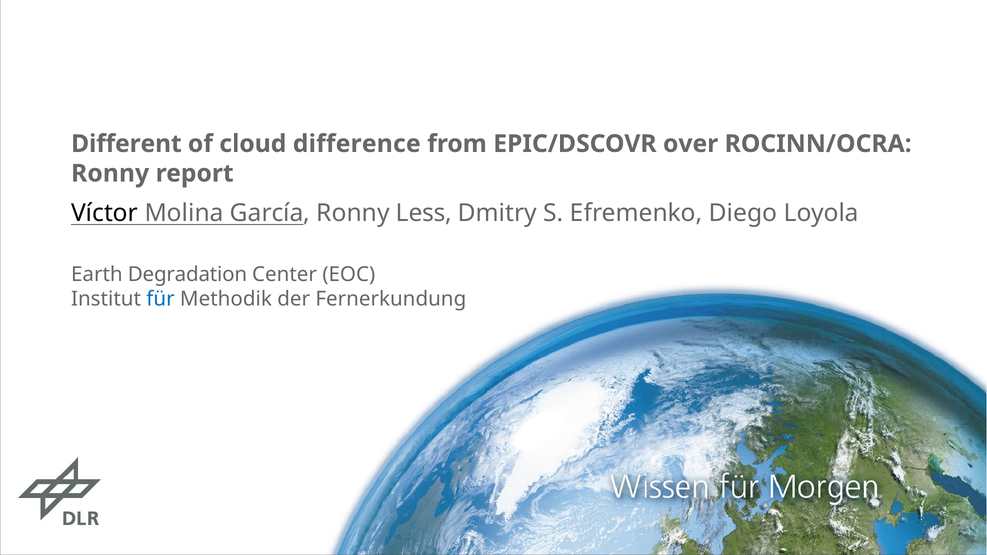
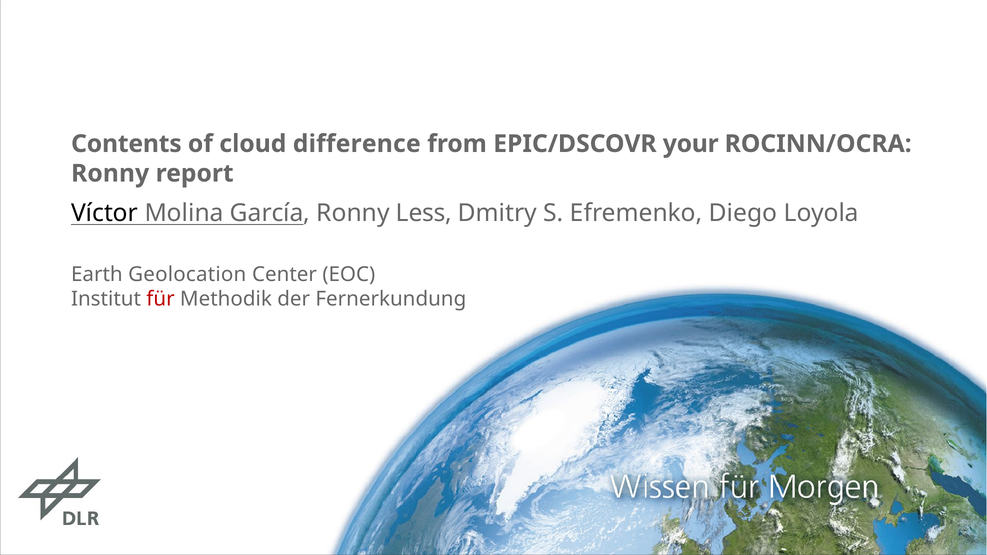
Different: Different -> Contents (126, 144)
over: over -> your (691, 144)
Degradation: Degradation -> Geolocation (187, 275)
für colour: blue -> red (160, 299)
